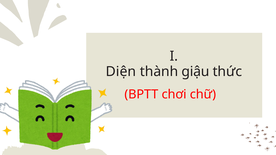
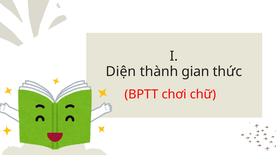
giậu: giậu -> gian (195, 72)
